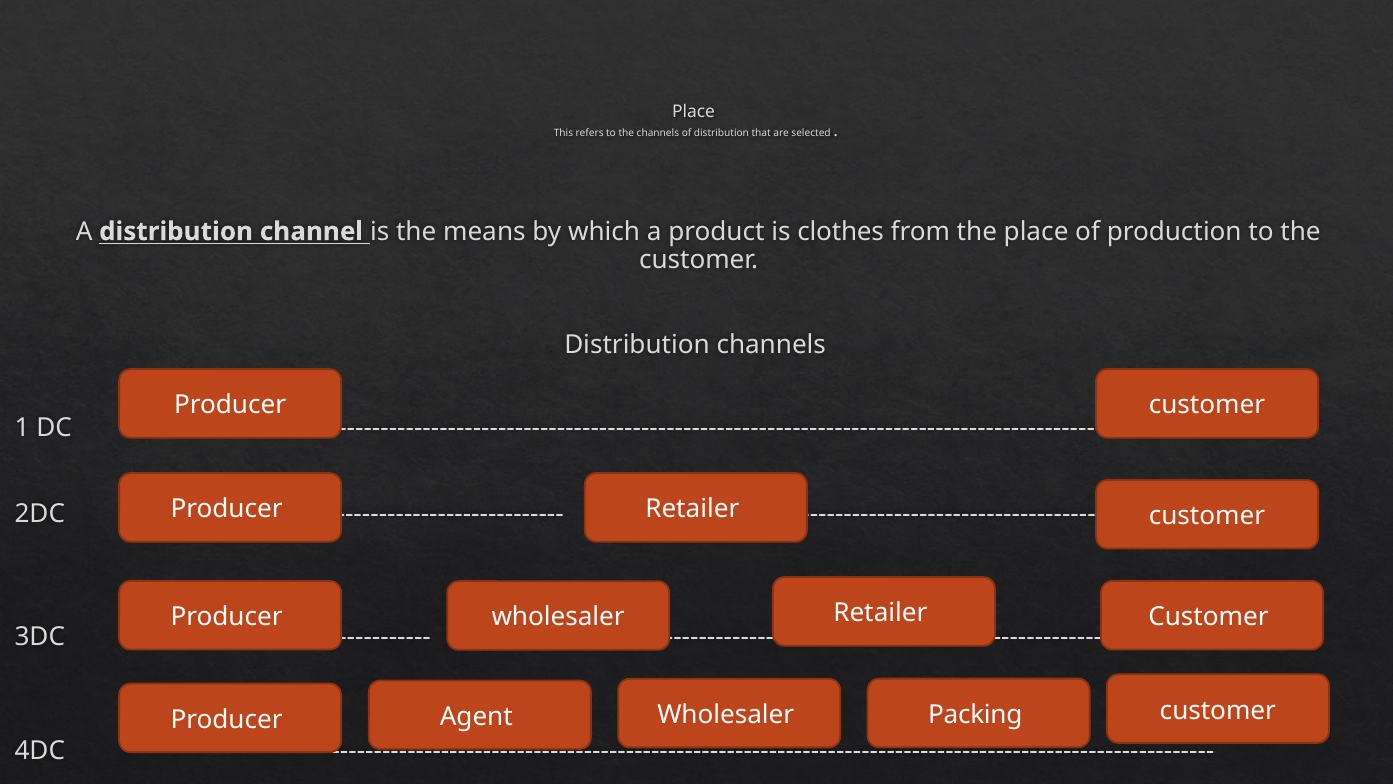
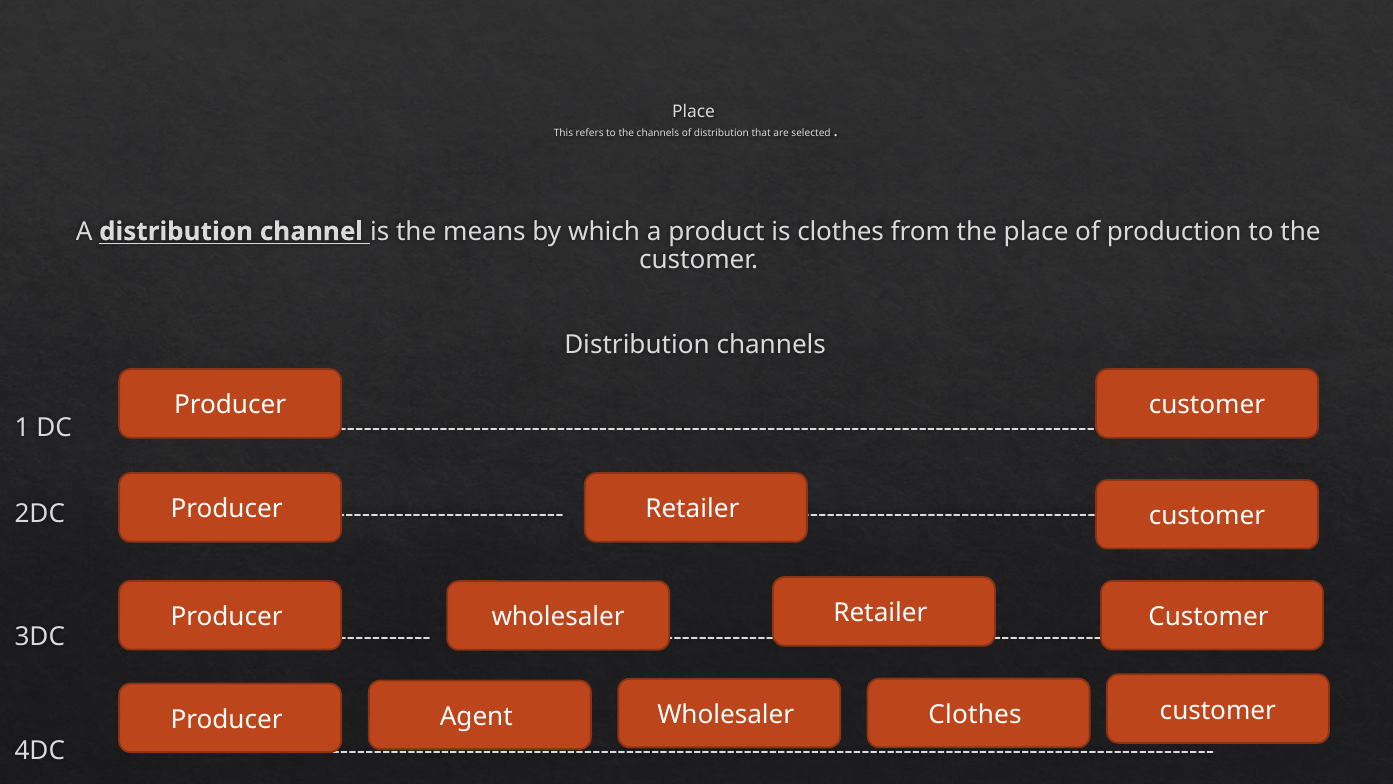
Packing: Packing -> Clothes (975, 714)
